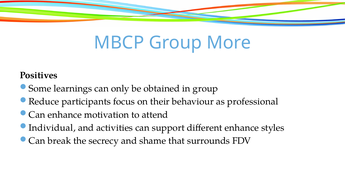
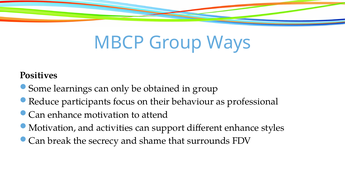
More: More -> Ways (229, 43)
Individual: Individual -> Motivation (52, 128)
